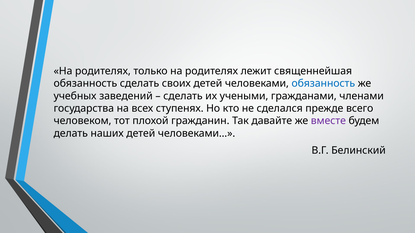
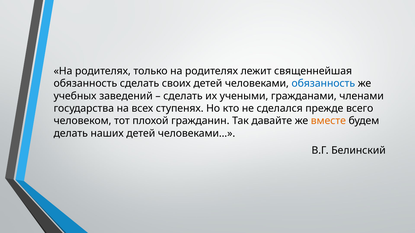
вместе colour: purple -> orange (328, 121)
